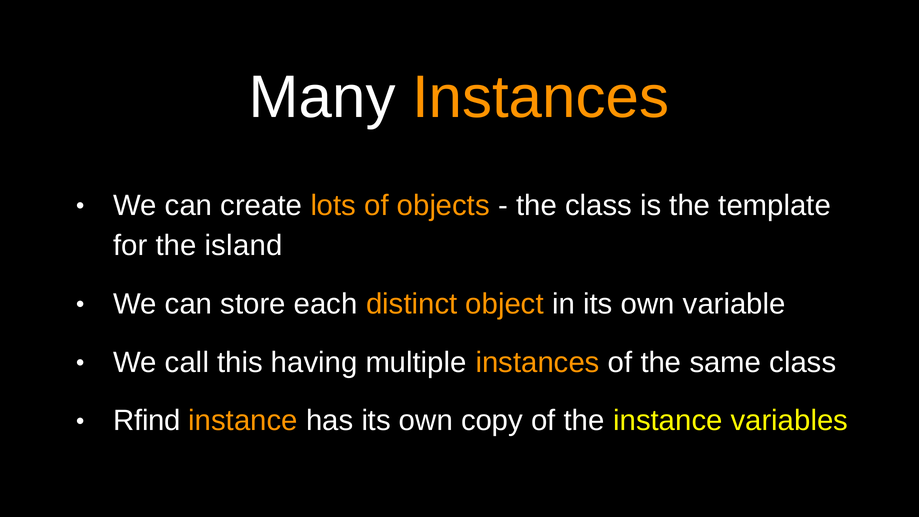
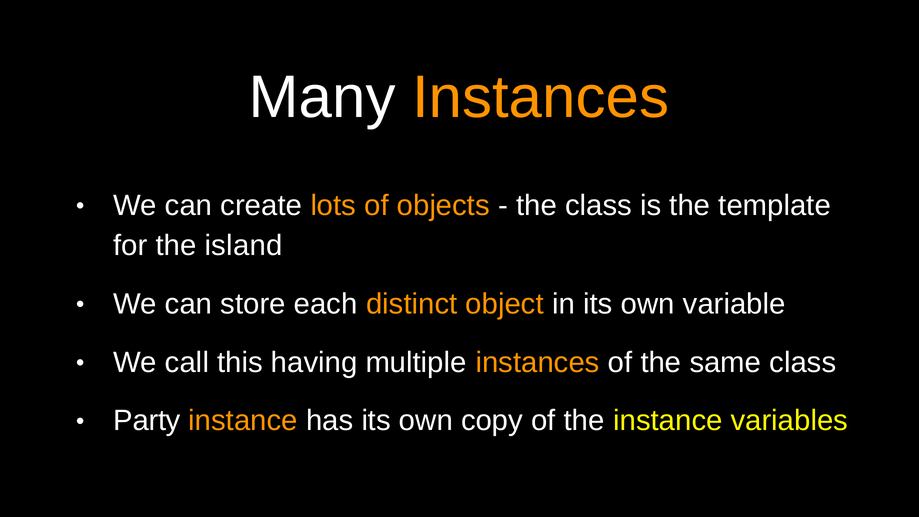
Rfind: Rfind -> Party (147, 421)
